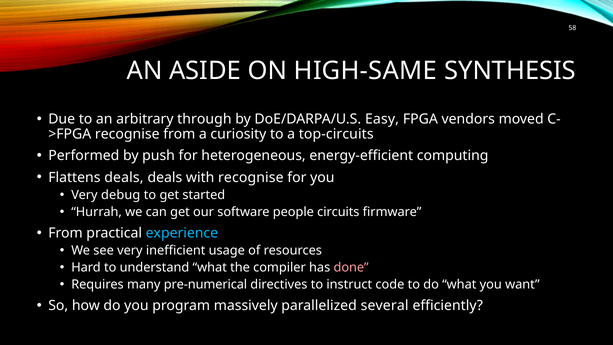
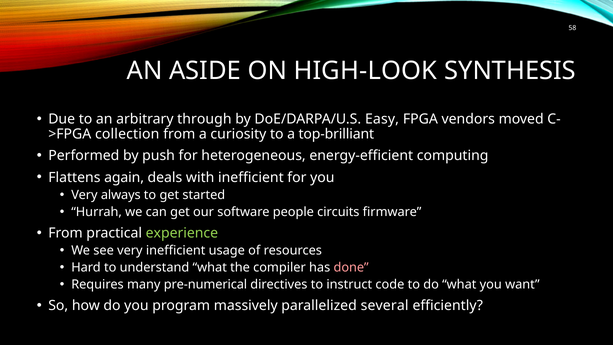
HIGH-SAME: HIGH-SAME -> HIGH-LOOK (365, 71)
recognise: recognise -> collection (127, 134)
top-circuits: top-circuits -> top-brilliant (336, 134)
Flattens deals: deals -> again (124, 177)
with recognise: recognise -> inefficient (251, 177)
debug: debug -> always (121, 195)
experience colour: light blue -> light green (182, 233)
